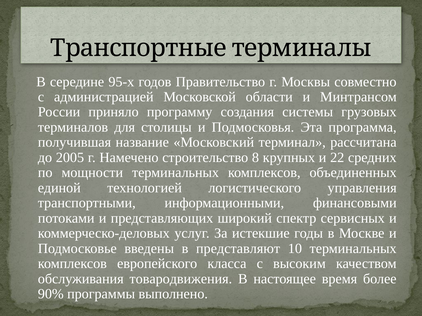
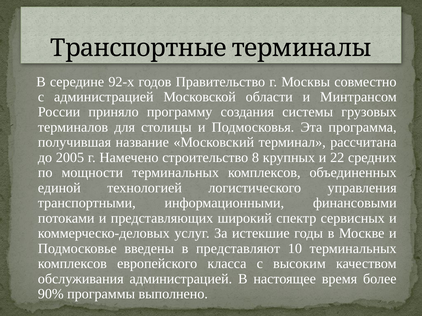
95-х: 95-х -> 92-х (121, 82)
обслуживания товародвижения: товародвижения -> администрацией (181, 279)
